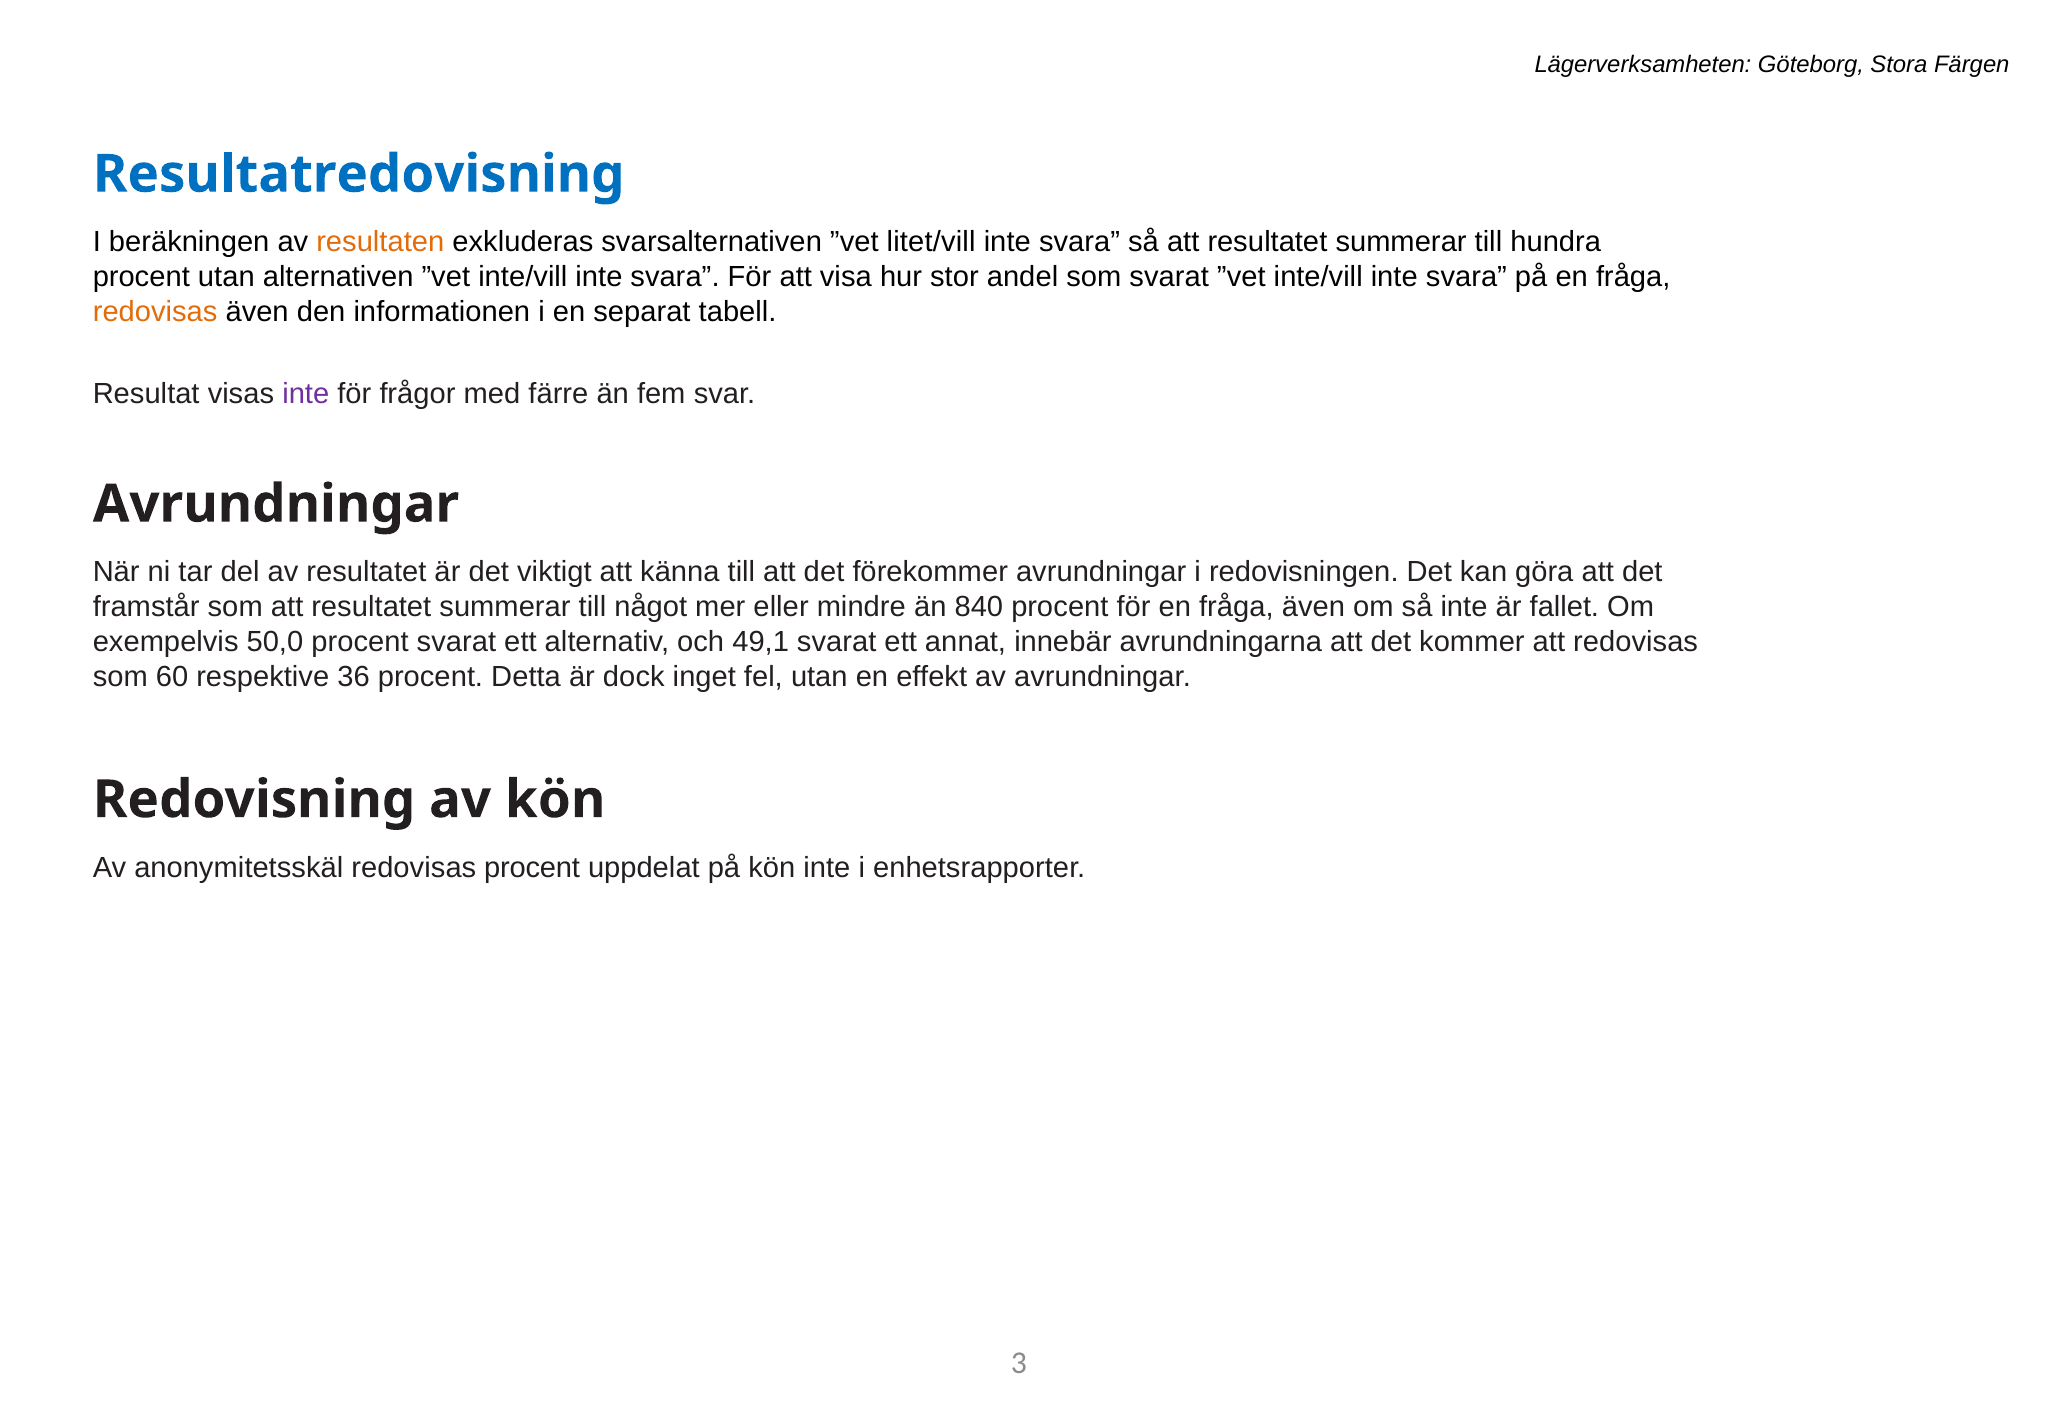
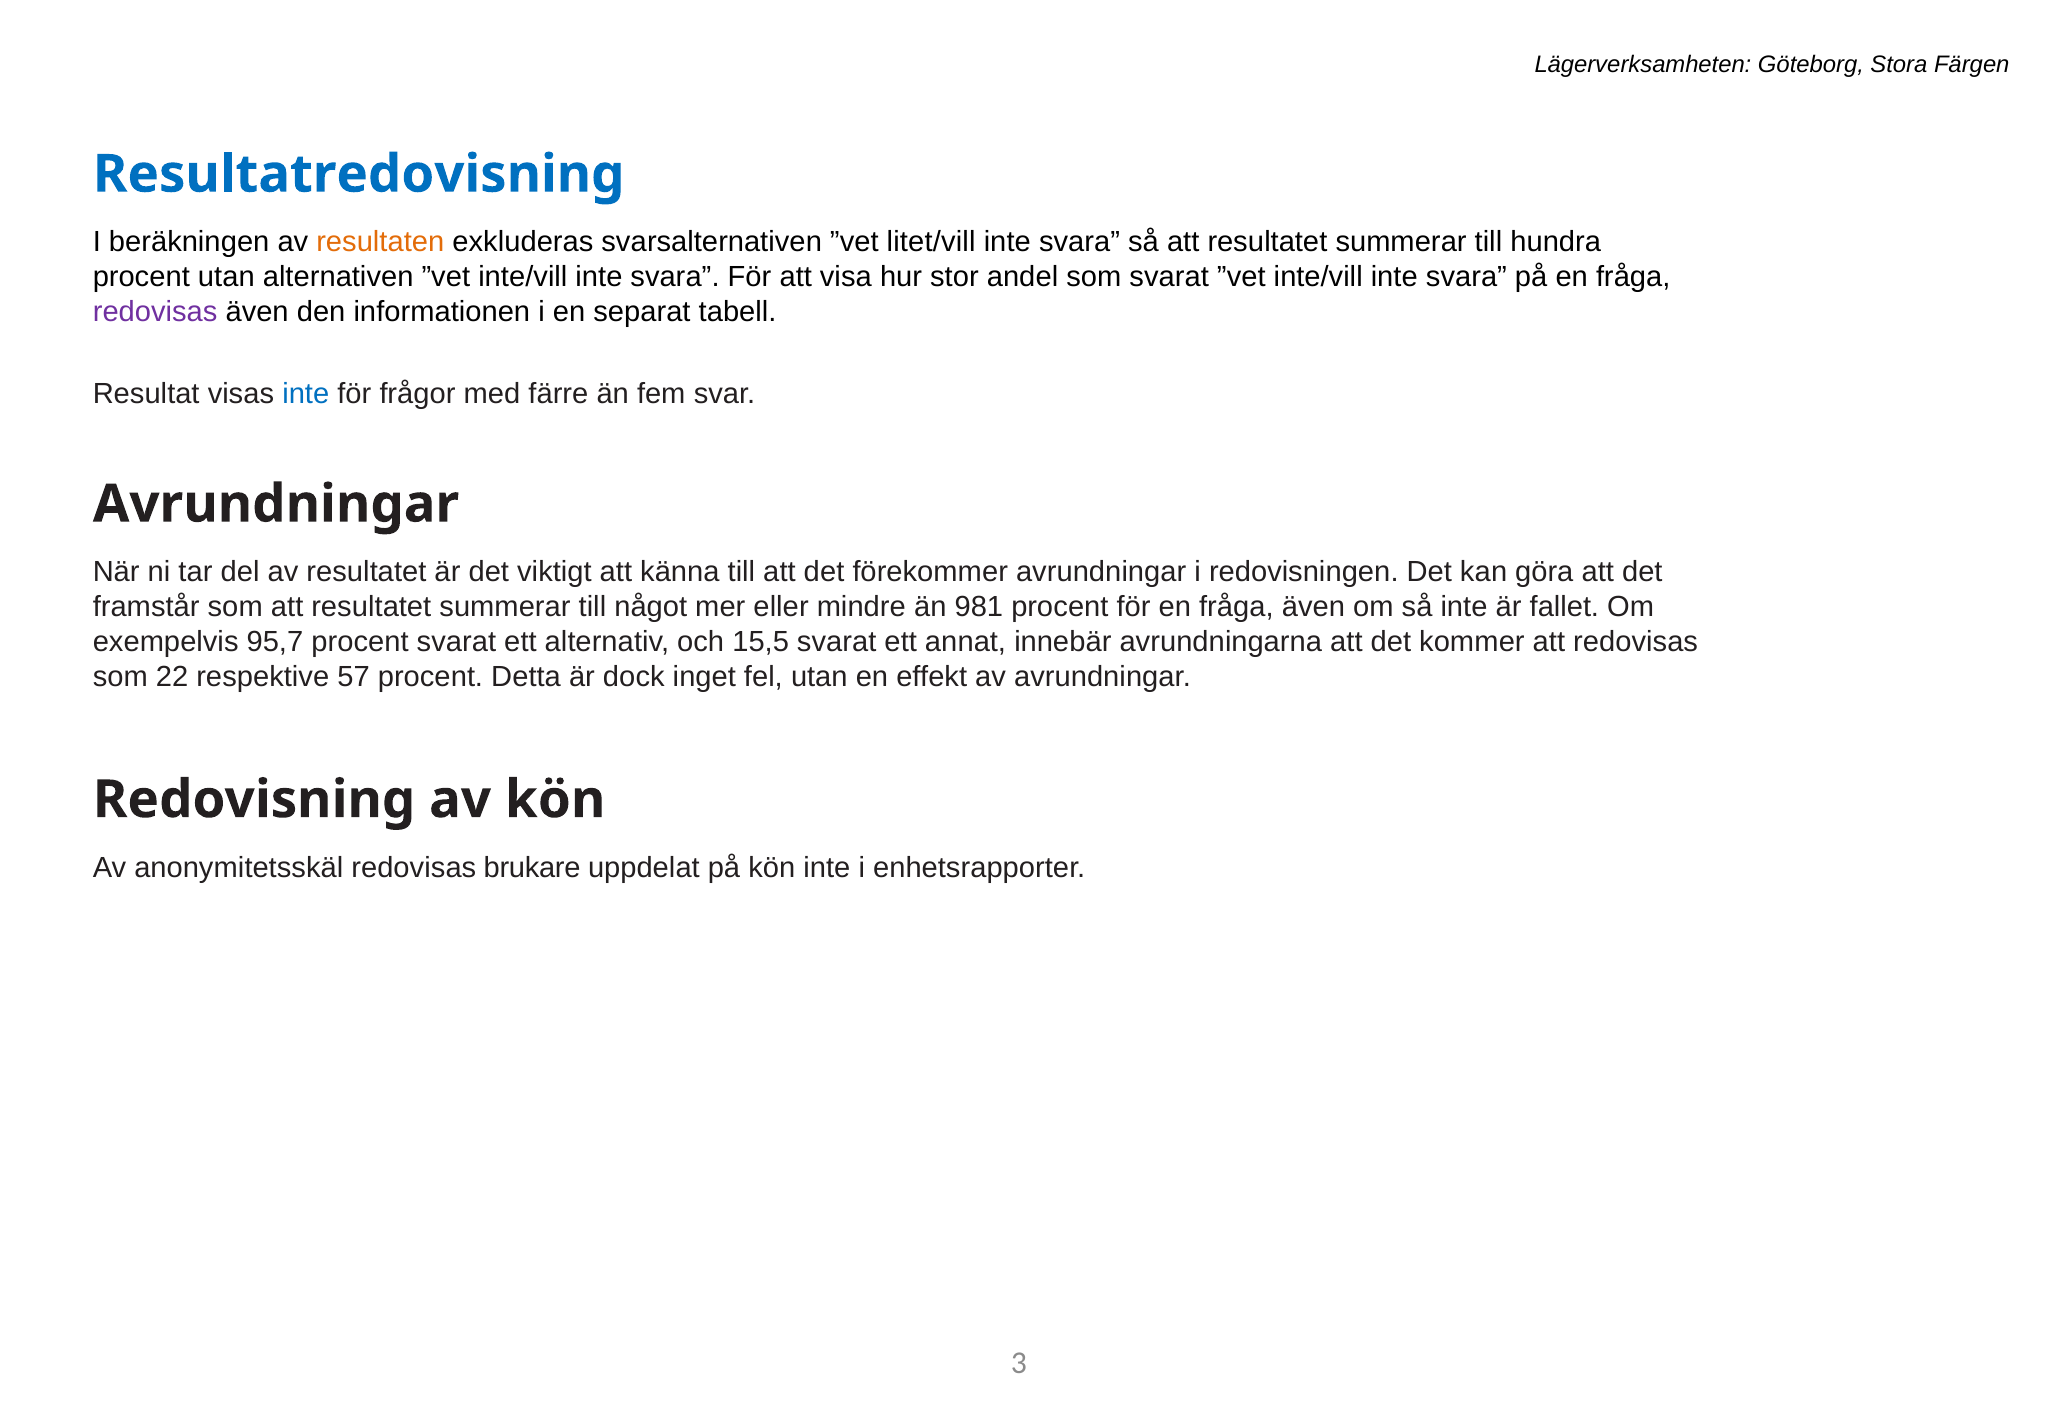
redovisas colour: orange -> purple (155, 312)
inte colour: purple -> blue (306, 394)
840: 840 -> 981 (979, 607)
50,0: 50,0 -> 95,7 (275, 642)
49,1: 49,1 -> 15,5 (761, 642)
60: 60 -> 22 (172, 677)
36: 36 -> 57 (354, 677)
redovisas procent: procent -> brukare (532, 868)
